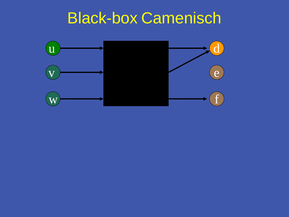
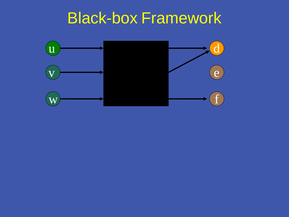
Camenisch: Camenisch -> Framework (181, 18)
